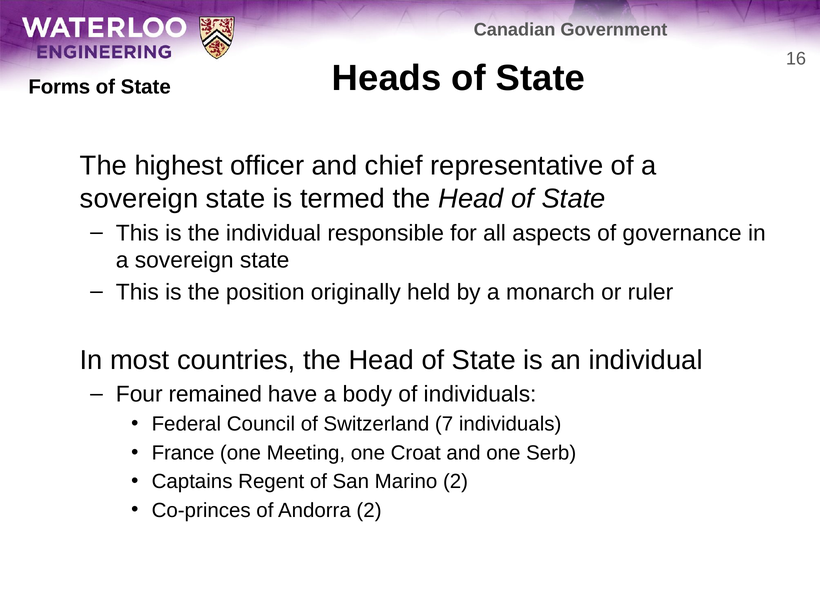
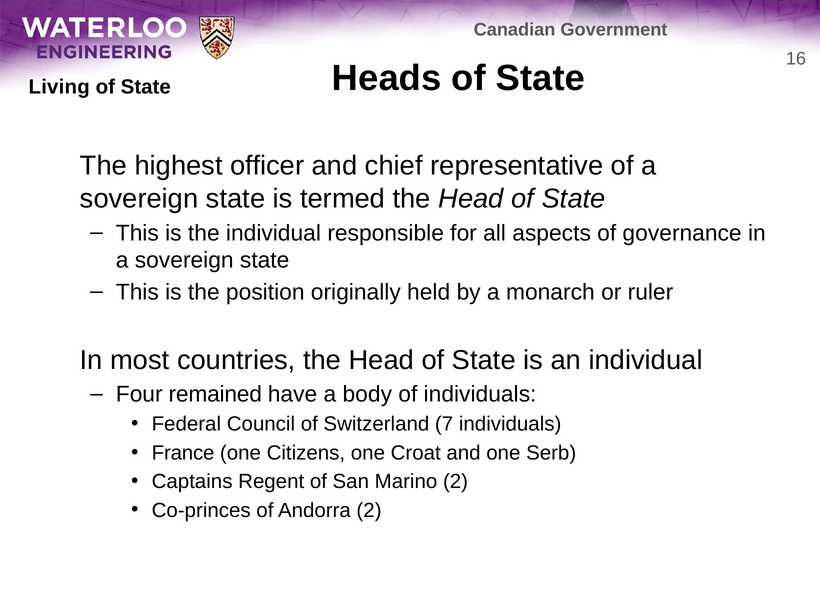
Forms: Forms -> Living (59, 87)
Meeting: Meeting -> Citizens (306, 453)
